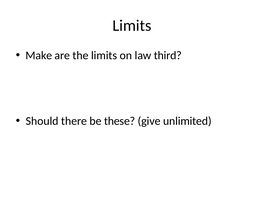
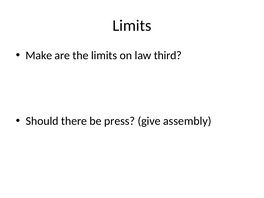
these: these -> press (120, 121)
unlimited: unlimited -> assembly (187, 121)
